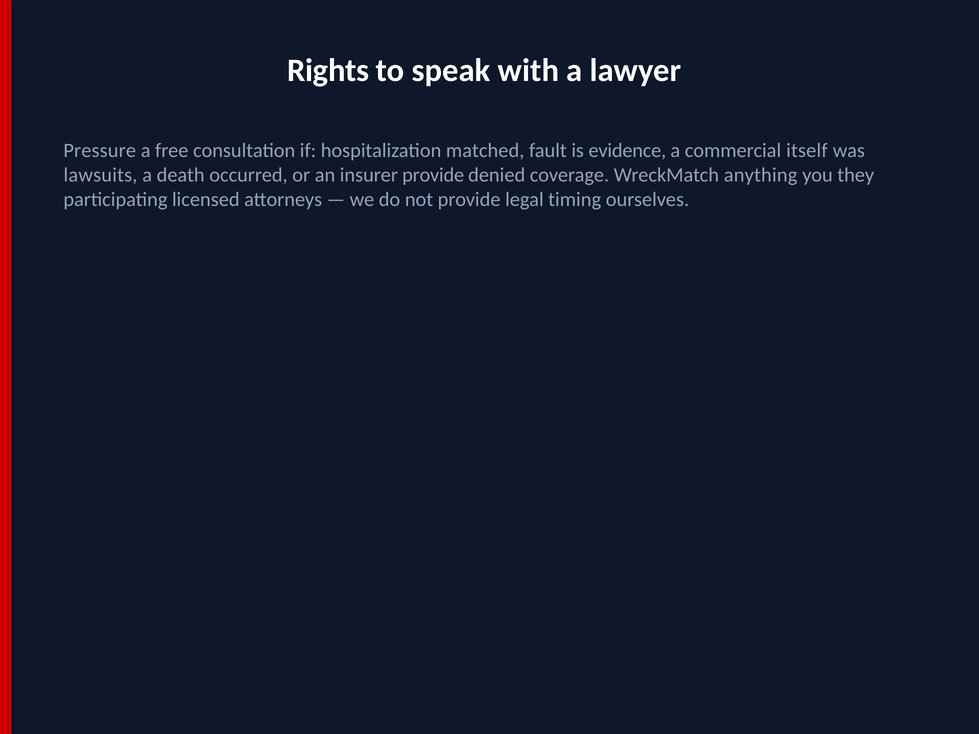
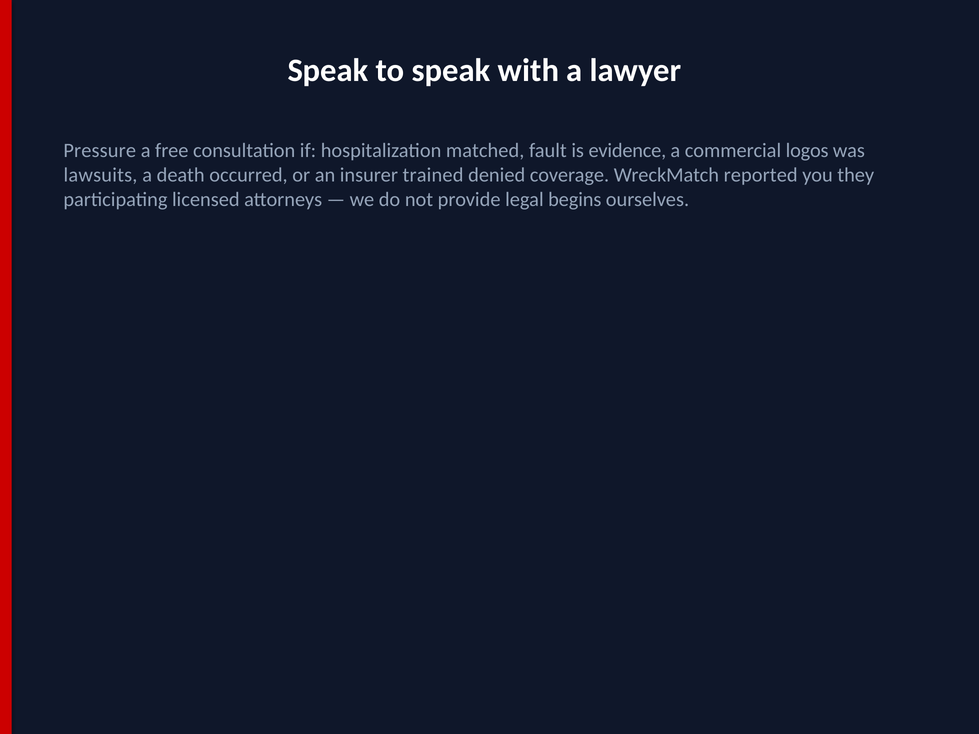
Rights: Rights -> Speak (328, 71)
itself: itself -> logos (807, 151)
insurer provide: provide -> trained (433, 175)
anything: anything -> reported (761, 175)
timing: timing -> begins (575, 200)
